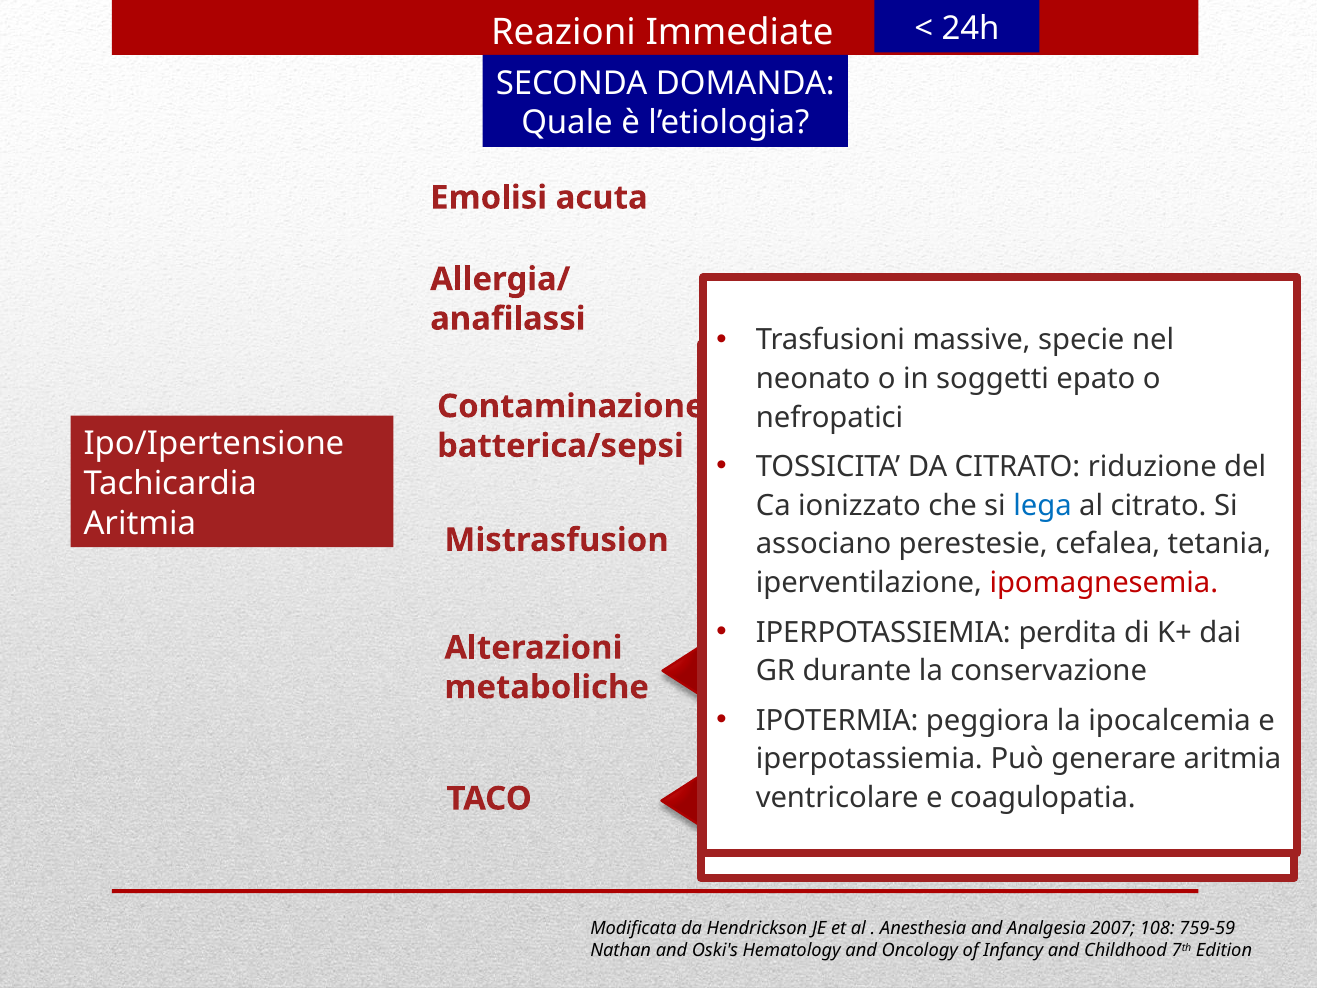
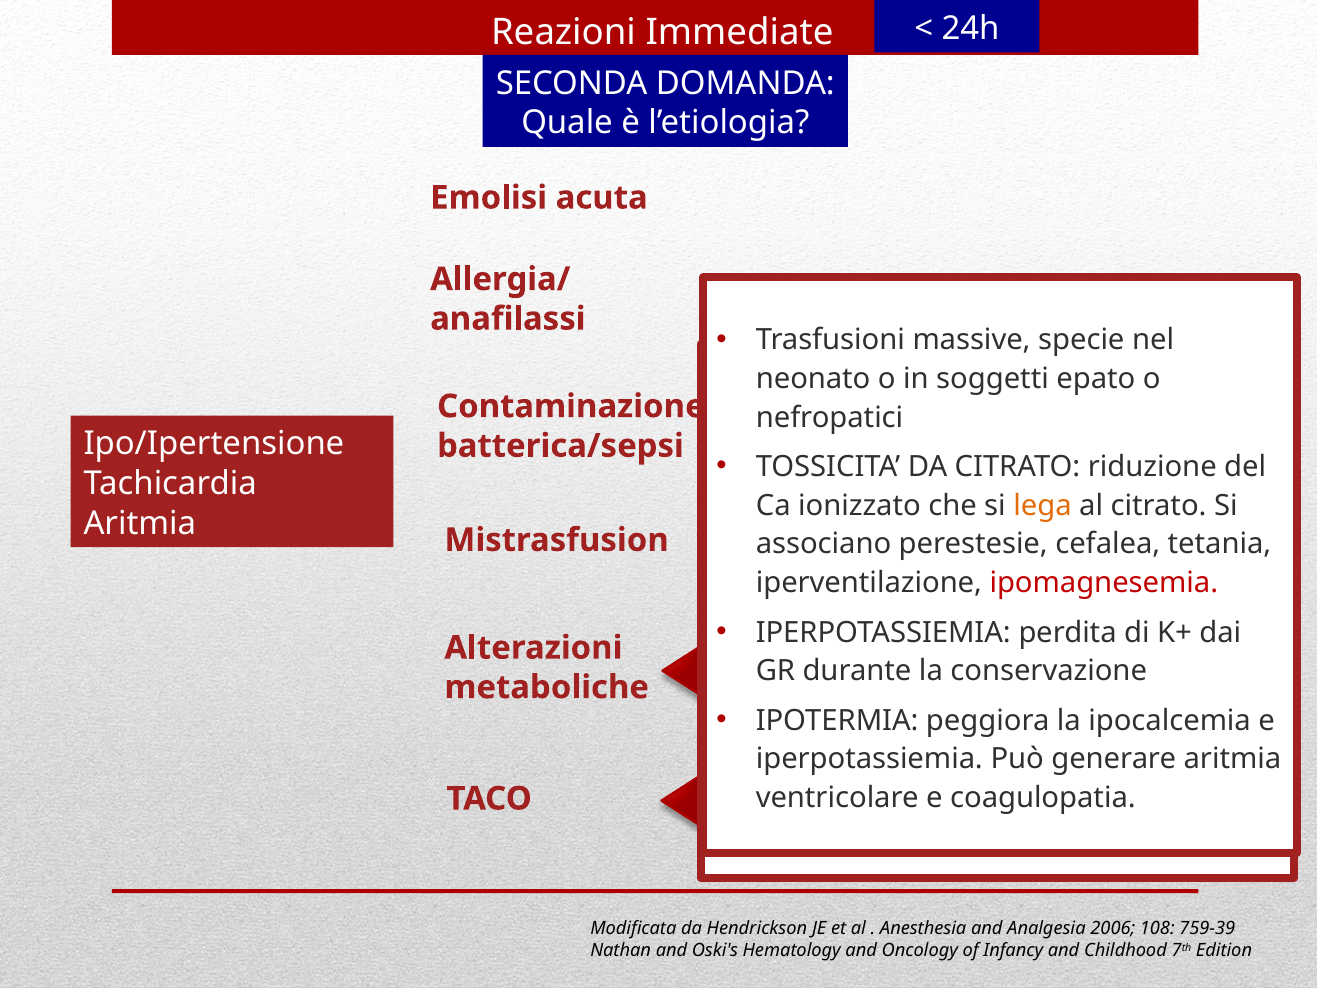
lega colour: blue -> orange (1043, 505)
2007: 2007 -> 2006 (1113, 928)
759-59: 759-59 -> 759-39 (1207, 928)
